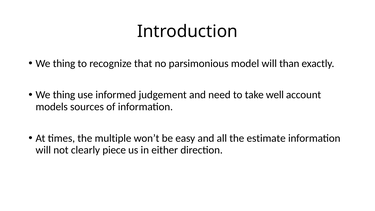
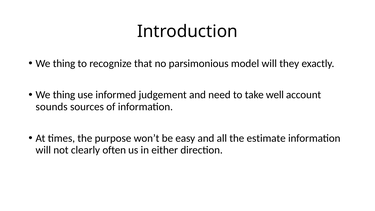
than: than -> they (289, 63)
models: models -> sounds (52, 107)
multiple: multiple -> purpose (113, 138)
piece: piece -> often (114, 150)
